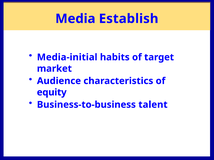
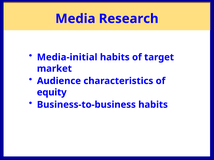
Establish: Establish -> Research (129, 19)
Business-to-business talent: talent -> habits (153, 105)
